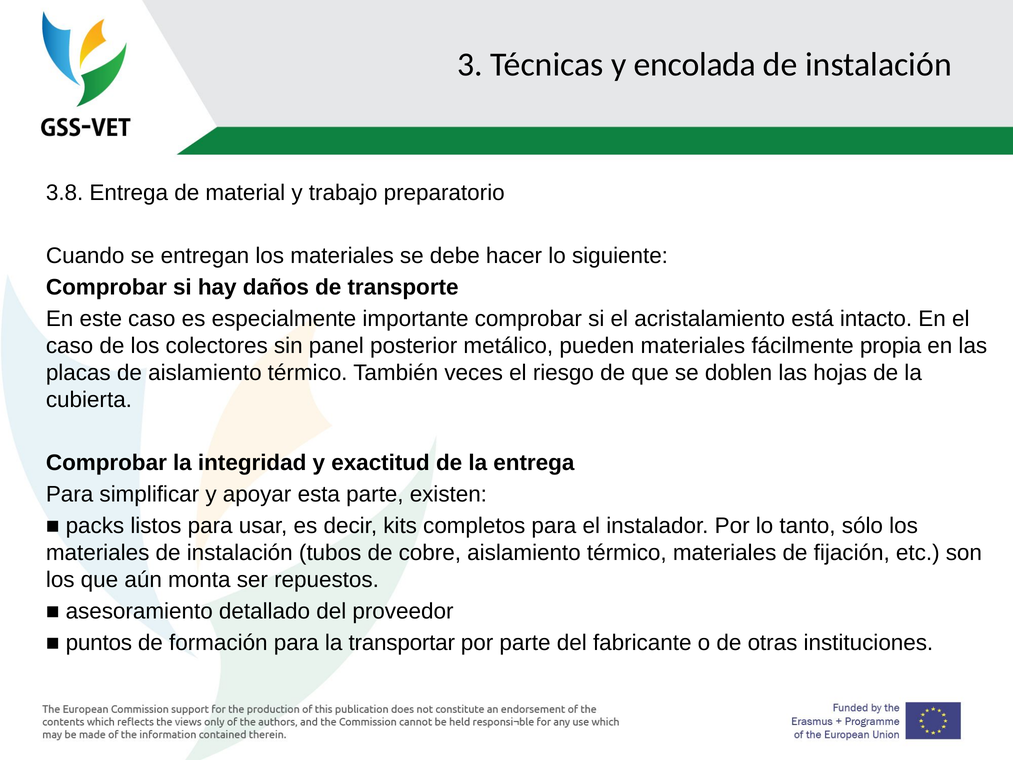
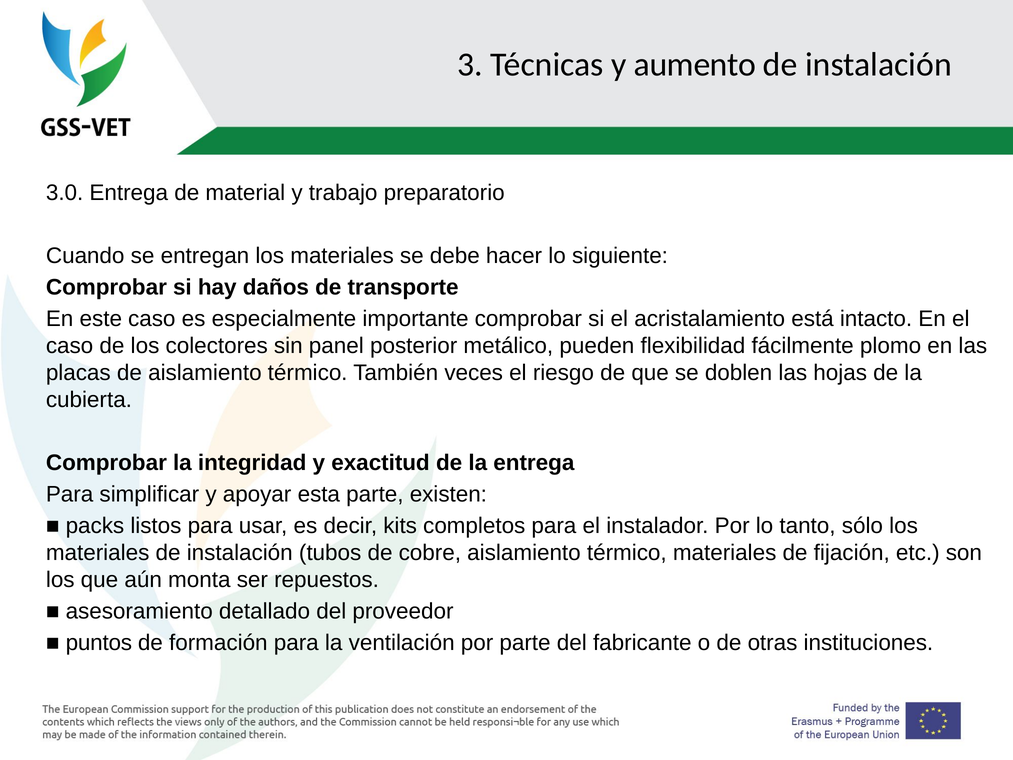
encolada: encolada -> aumento (695, 65)
3.8: 3.8 -> 3.0 (65, 193)
pueden materiales: materiales -> flexibilidad (693, 346)
propia: propia -> plomo (891, 346)
transportar: transportar -> ventilación (402, 643)
